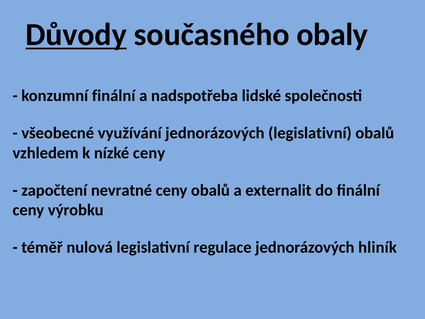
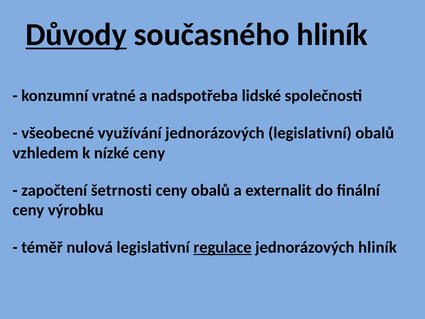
současného obaly: obaly -> hliník (332, 35)
konzumní finální: finální -> vratné (114, 96)
nevratné: nevratné -> šetrnosti (121, 190)
regulace underline: none -> present (223, 247)
